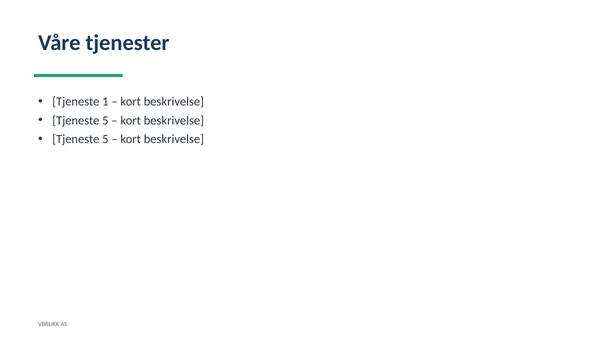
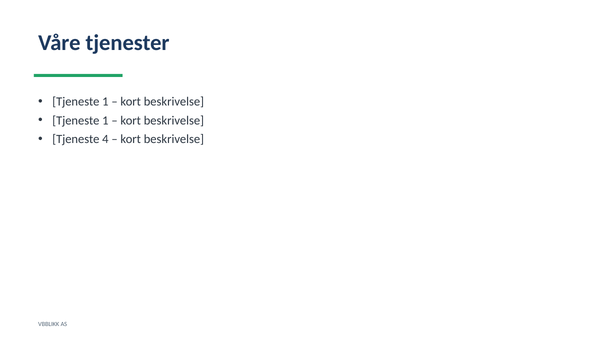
5: 5 -> 1 (105, 121)
5: 5 -> 4 (105, 139)
